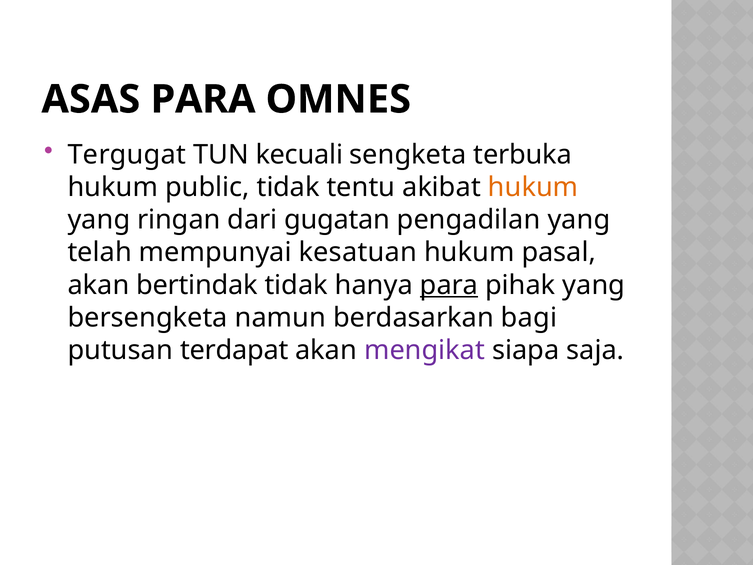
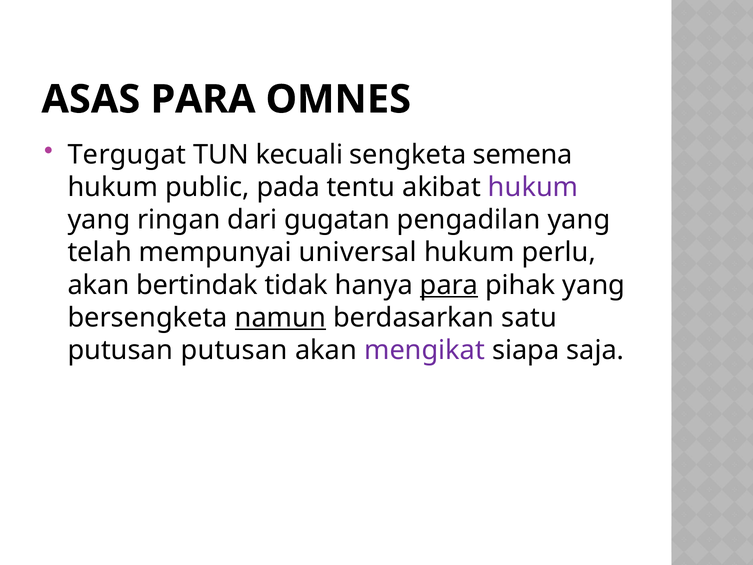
terbuka: terbuka -> semena (523, 154)
public tidak: tidak -> pada (288, 187)
hukum colour: orange -> purple (533, 187)
kesatuan: kesatuan -> universal (358, 252)
pasal: pasal -> perlu (559, 252)
namun underline: none -> present (280, 318)
bagi: bagi -> satu (529, 318)
putusan terdapat: terdapat -> putusan (234, 350)
